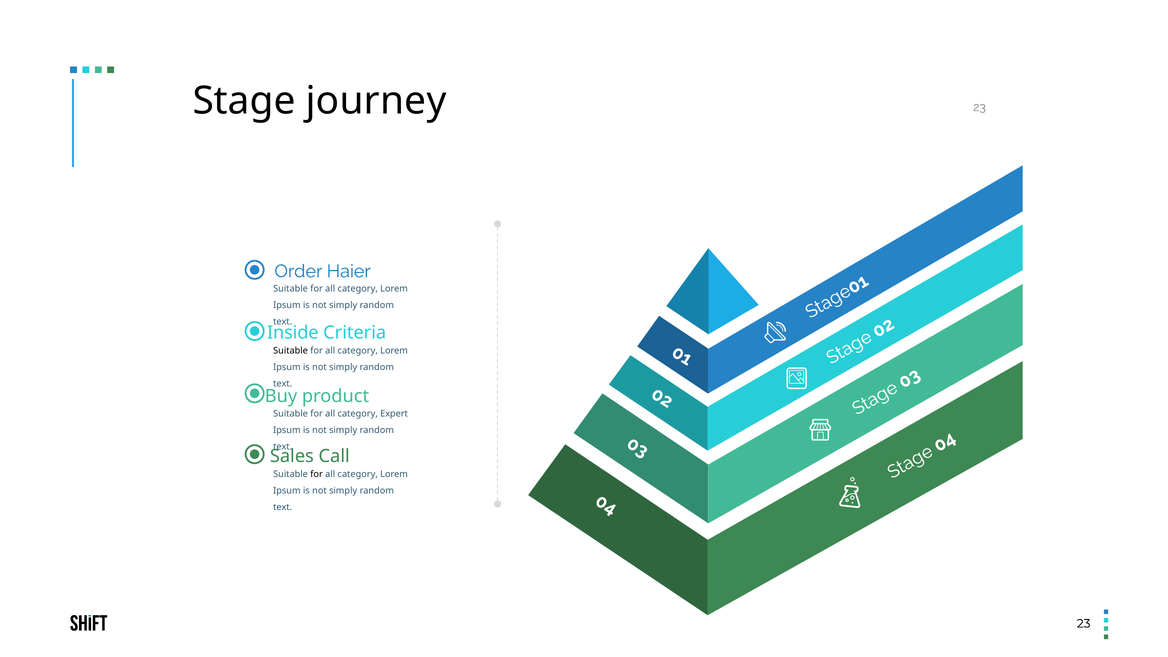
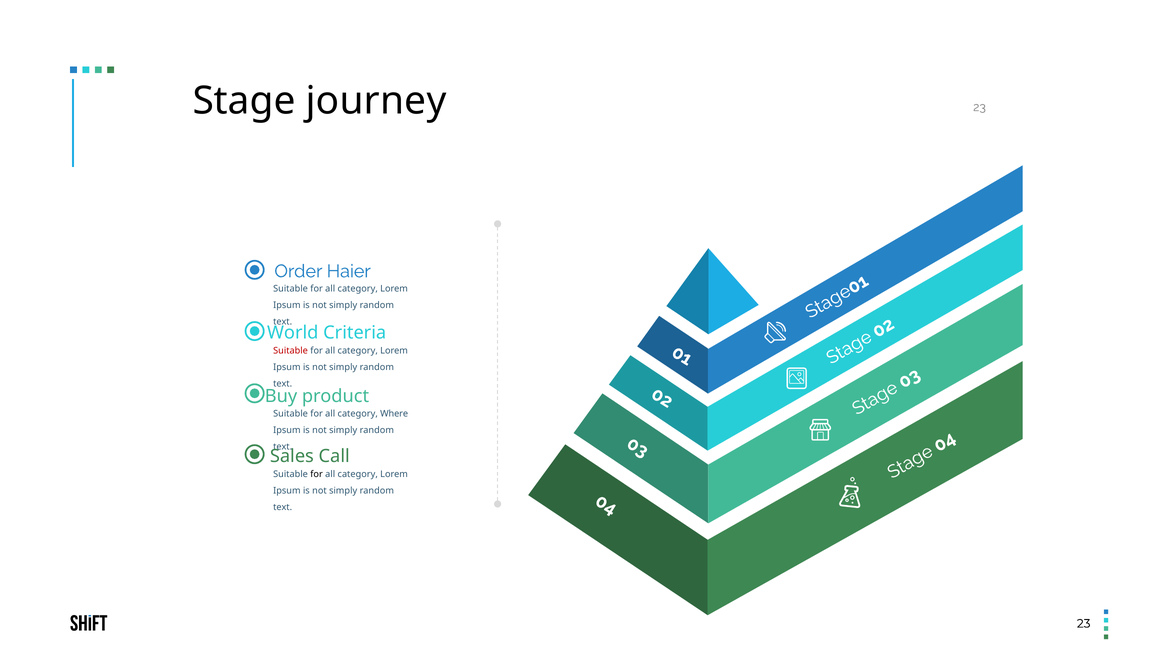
Inside: Inside -> World (293, 333)
Suitable colour: black -> red (291, 351)
Expert: Expert -> Where (394, 414)
